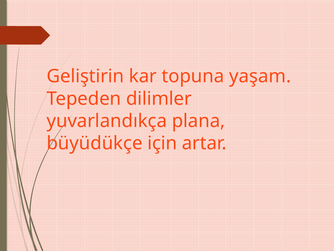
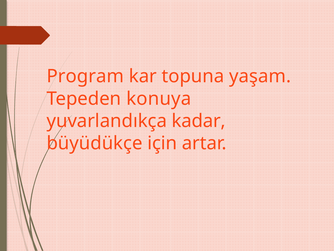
Geliştirin: Geliştirin -> Program (85, 76)
dilimler: dilimler -> konuya (159, 98)
plana: plana -> kadar (199, 121)
